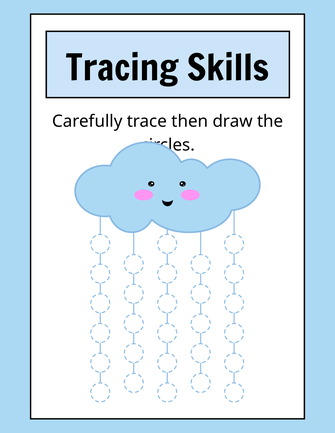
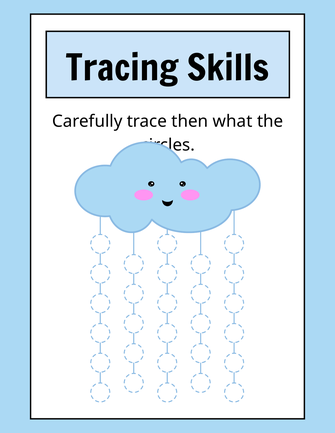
draw: draw -> what (233, 121)
